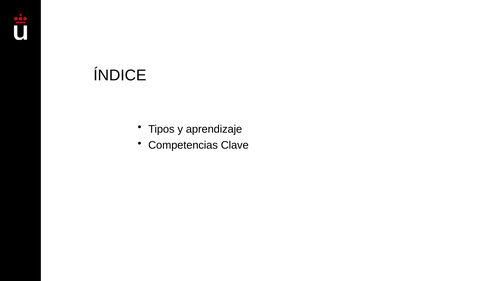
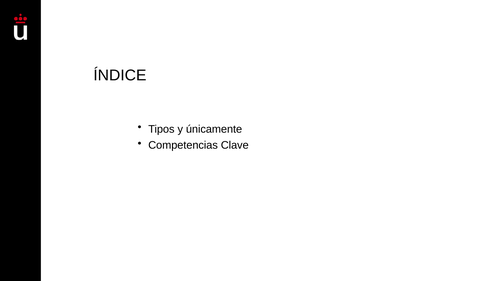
aprendizaje: aprendizaje -> únicamente (214, 129)
